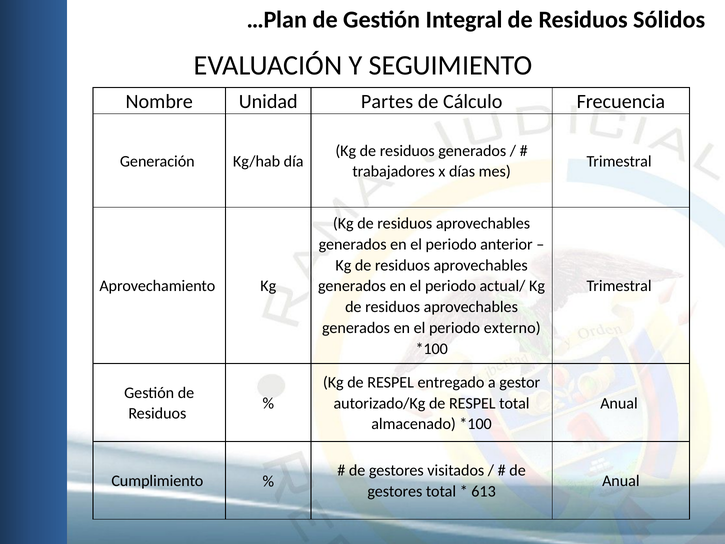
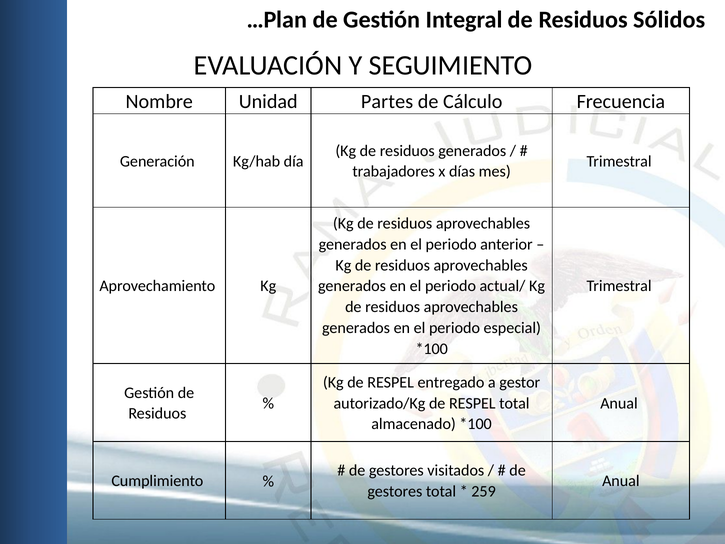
externo: externo -> especial (512, 328)
613: 613 -> 259 (484, 491)
